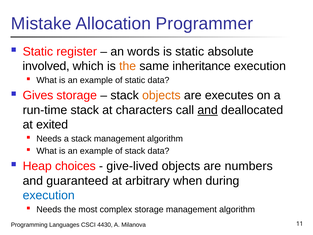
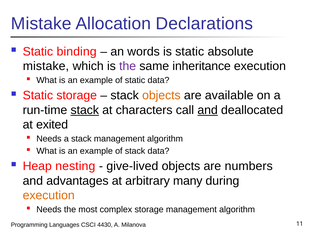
Programmer: Programmer -> Declarations (204, 24)
register: register -> binding (77, 51)
involved: involved -> mistake (46, 66)
the colour: orange -> purple (128, 66)
Gives: Gives -> Static (38, 95)
executes: executes -> available (229, 95)
stack underline: none -> present (85, 110)
choices: choices -> nesting (75, 166)
guaranteed: guaranteed -> advantages (77, 181)
when: when -> many (188, 181)
execution colour: blue -> orange (49, 195)
